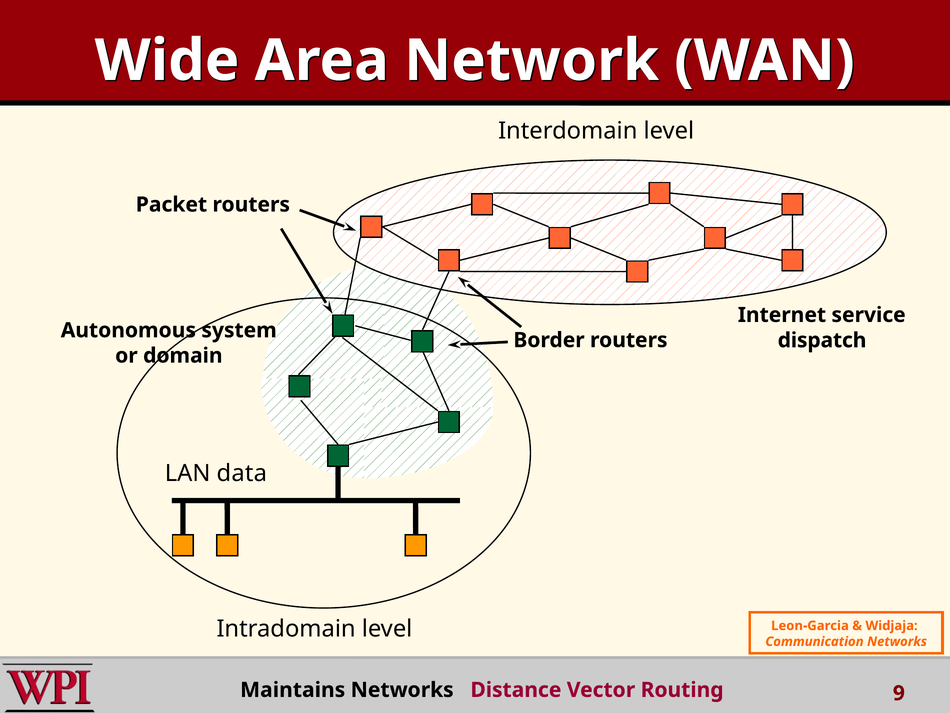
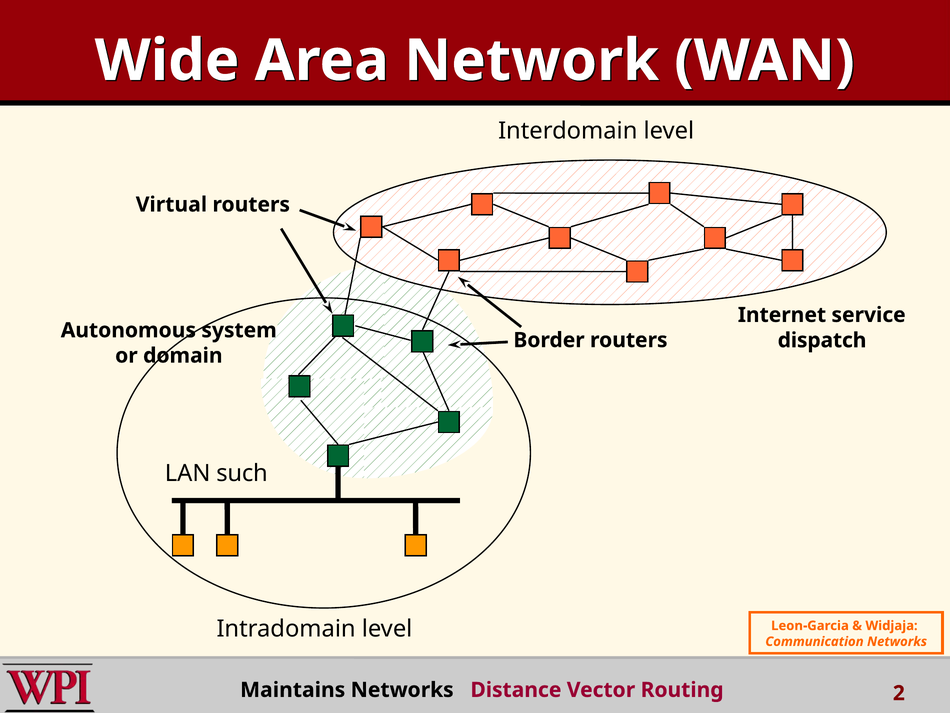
Packet: Packet -> Virtual (171, 204)
data: data -> such (242, 473)
9: 9 -> 2 (899, 693)
